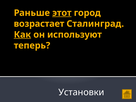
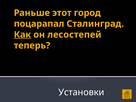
этот underline: present -> none (62, 13)
возрастает: возрастает -> поцарапал (39, 24)
используют: используют -> лесостепей (74, 35)
